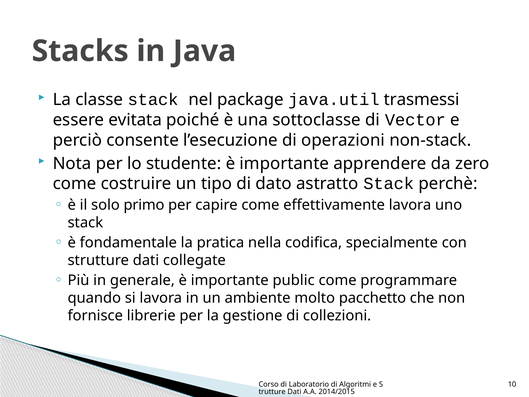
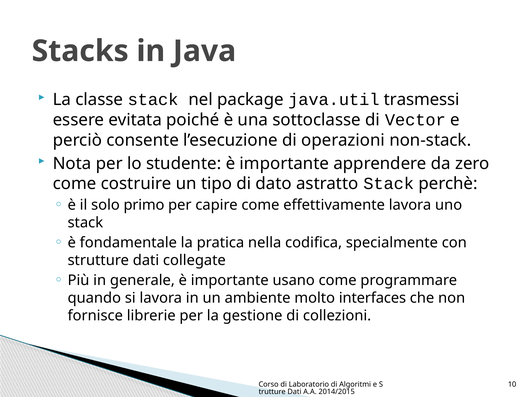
public: public -> usano (294, 280)
pacchetto: pacchetto -> interfaces (372, 298)
